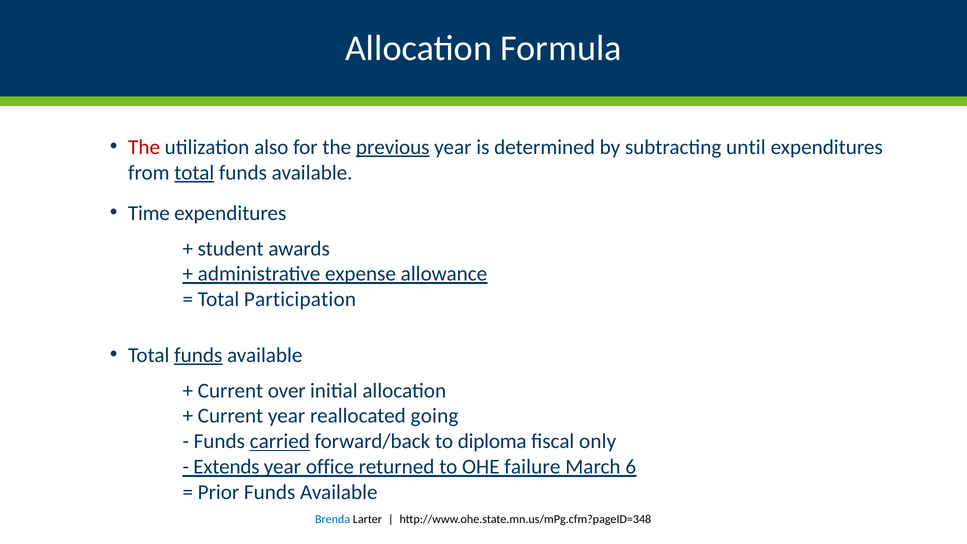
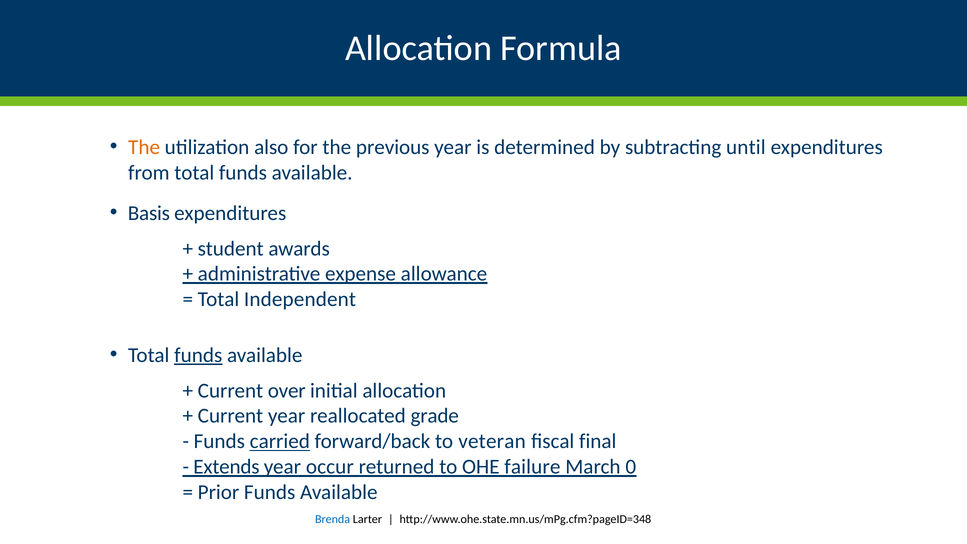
The colour: red -> orange (144, 147)
previous underline: present -> none (393, 147)
total underline: present -> none (194, 173)
Time: Time -> Basis (149, 213)
Participation: Participation -> Independent (300, 299)
going: going -> grade (435, 416)
diploma: diploma -> veteran (492, 441)
only: only -> final (598, 441)
office: office -> occur (330, 467)
6: 6 -> 0 (631, 467)
